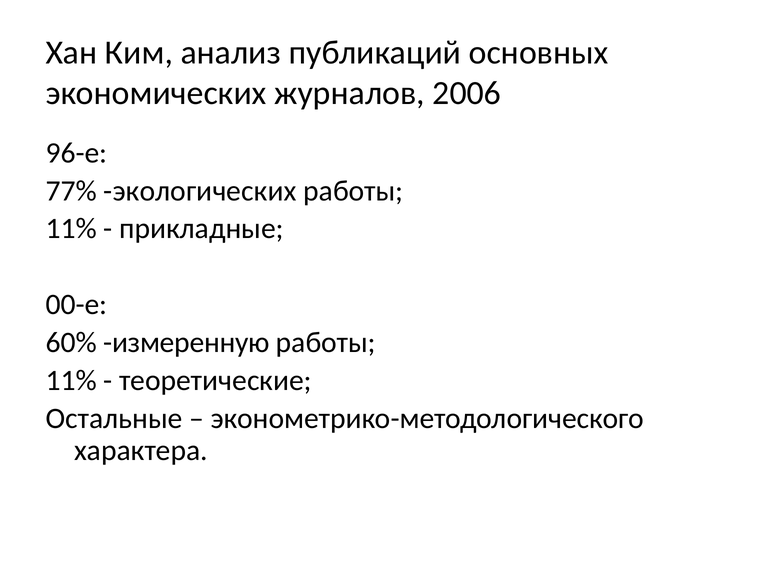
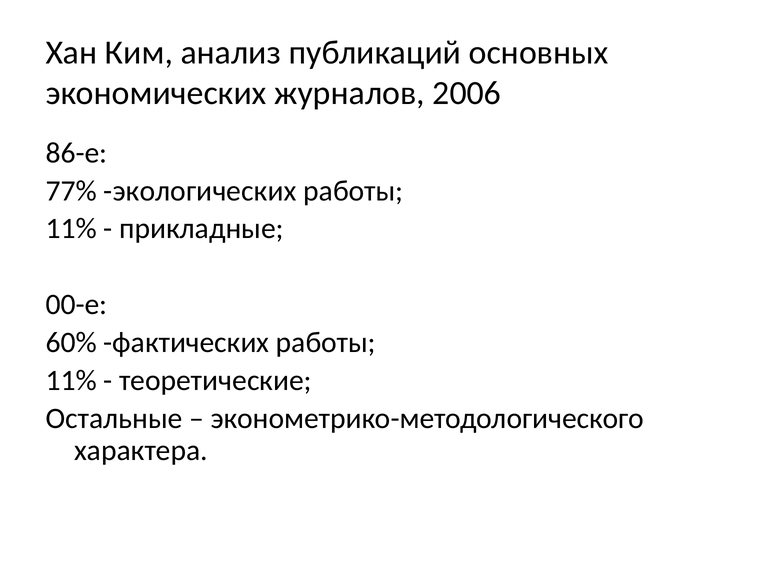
96-е: 96-е -> 86-е (77, 153)
измеренную: измеренную -> фактических (186, 343)
